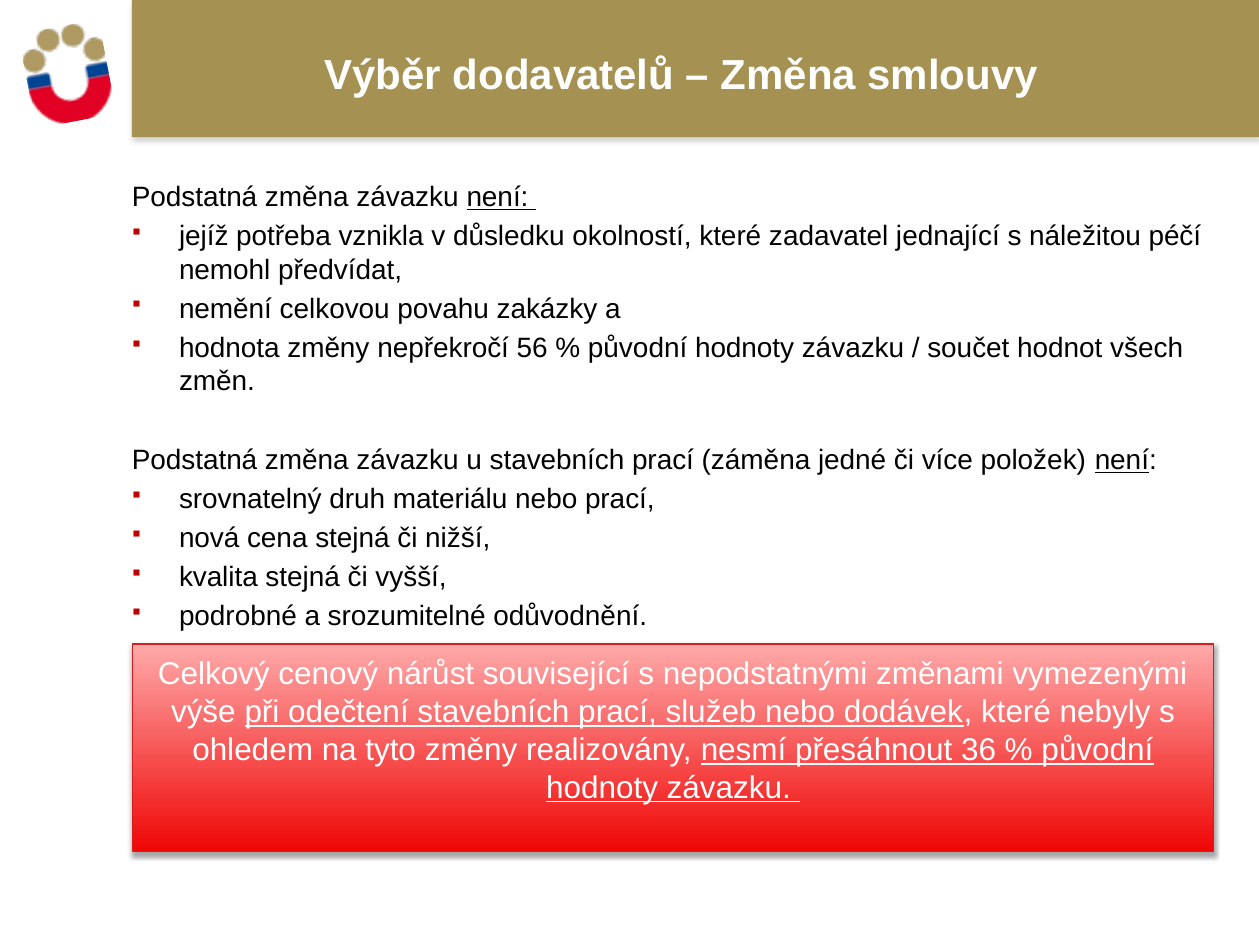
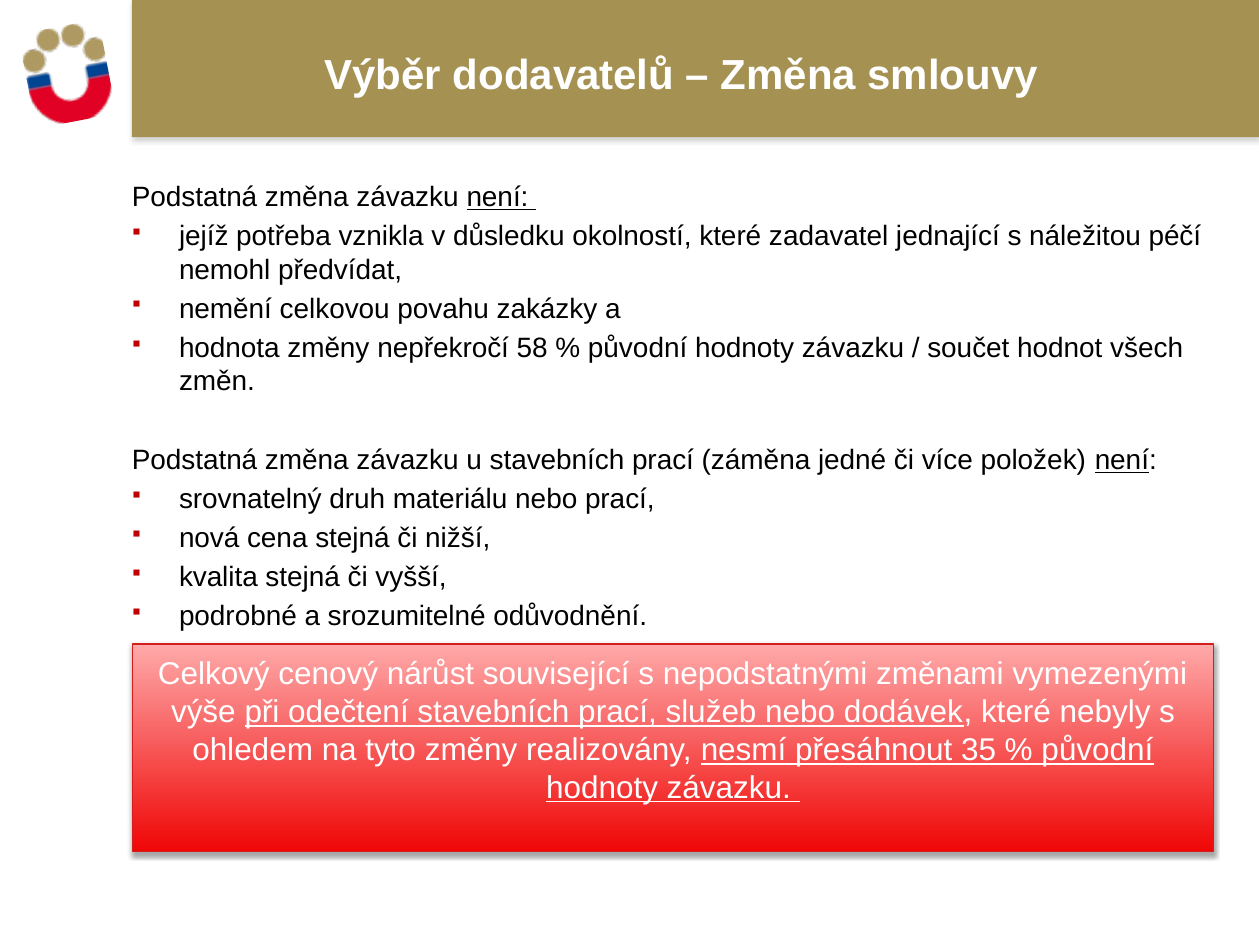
56: 56 -> 58 (532, 348)
36: 36 -> 35 (979, 750)
